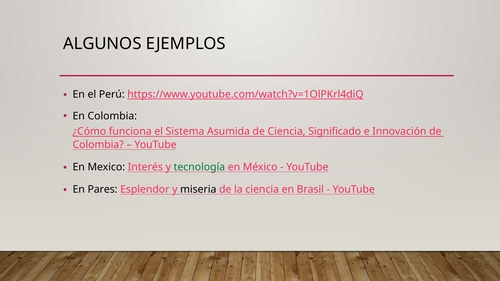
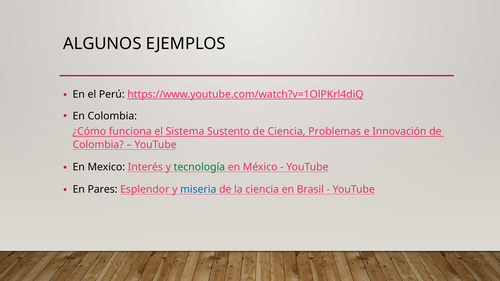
Asumida: Asumida -> Sustento (229, 132)
Significado: Significado -> Problemas (335, 132)
miseria colour: black -> blue (198, 190)
